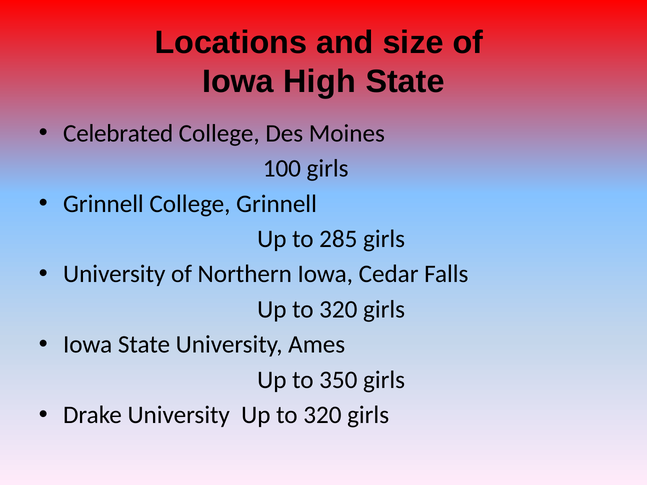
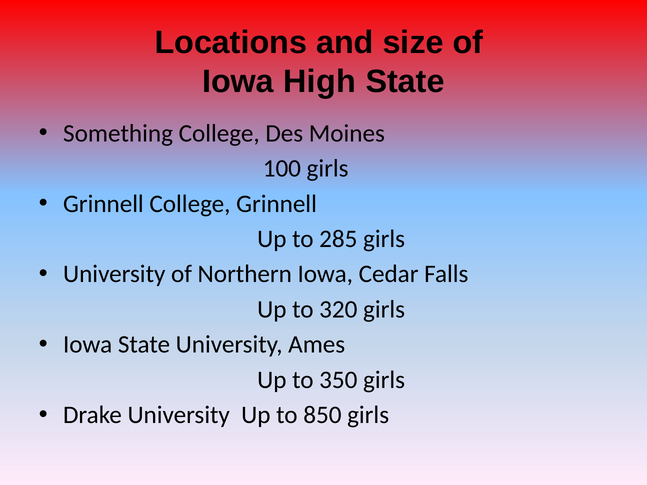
Celebrated: Celebrated -> Something (118, 133)
University Up to 320: 320 -> 850 (322, 415)
